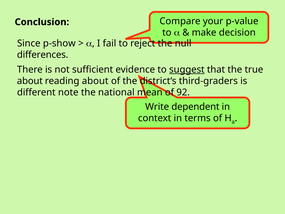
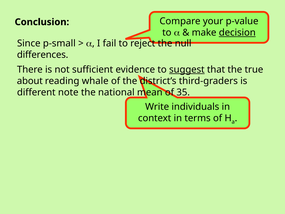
decision underline: none -> present (237, 33)
p-show: p-show -> p-small (59, 43)
reading about: about -> whale (95, 81)
92: 92 -> 35 (183, 92)
dependent: dependent -> individuals (195, 107)
